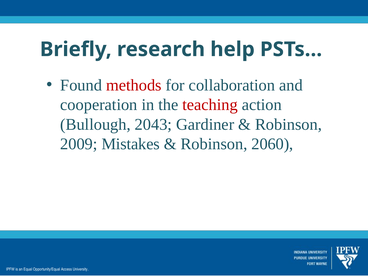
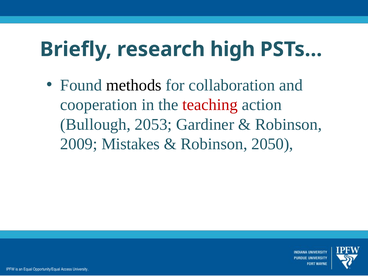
help: help -> high (233, 49)
methods colour: red -> black (134, 85)
2043: 2043 -> 2053 (153, 124)
2060: 2060 -> 2050 (272, 144)
